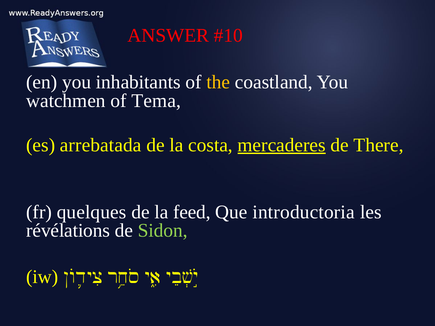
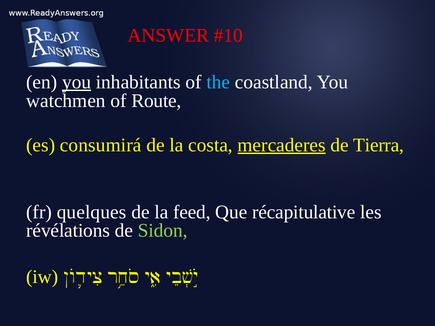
you underline: none -> present (77, 82)
the colour: yellow -> light blue (218, 82)
Tema: Tema -> Route (156, 101)
arrebatada: arrebatada -> consumirá (101, 145)
There: There -> Tierra (379, 145)
introductoria: introductoria -> récapitulative (304, 212)
